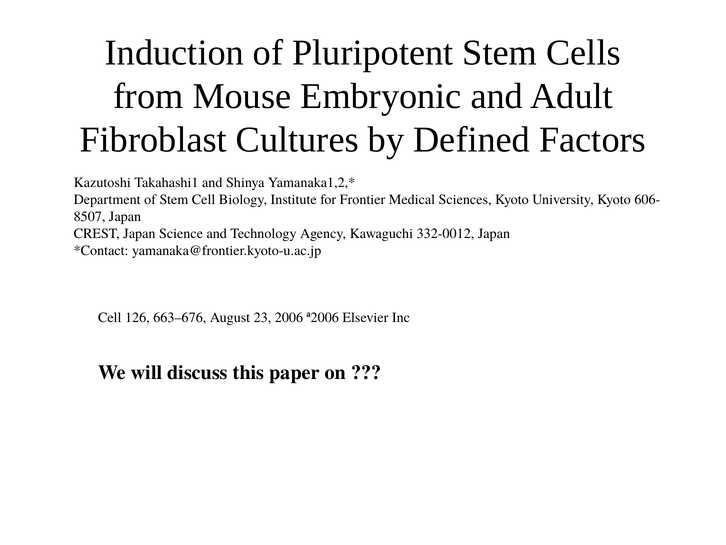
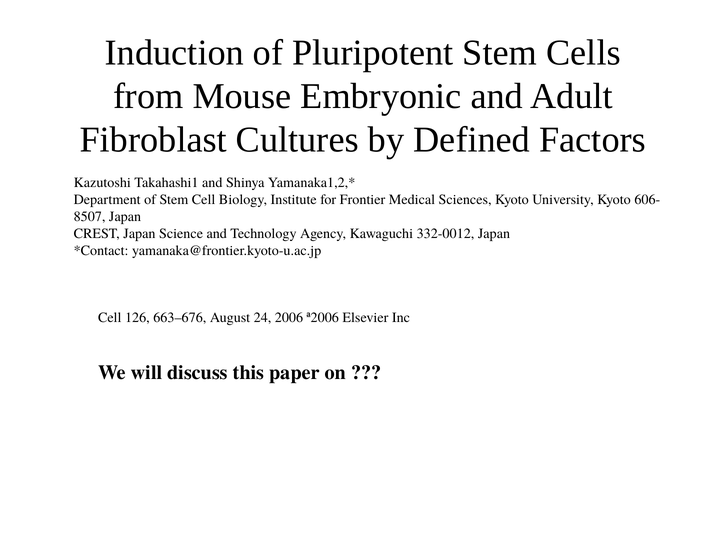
23: 23 -> 24 (263, 317)
